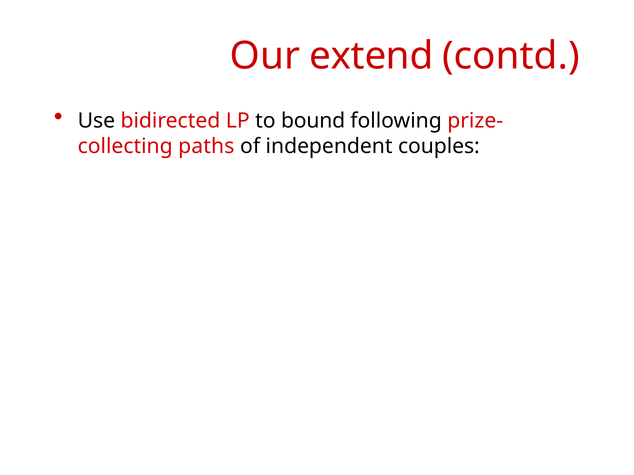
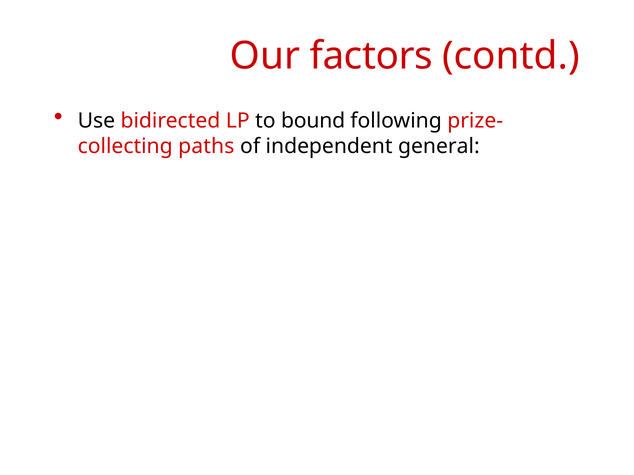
extend: extend -> factors (371, 56)
couples: couples -> general (439, 146)
